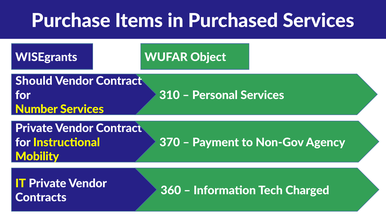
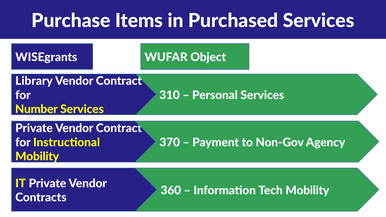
Should: Should -> Library (34, 81)
Tech Charged: Charged -> Mobility (307, 191)
